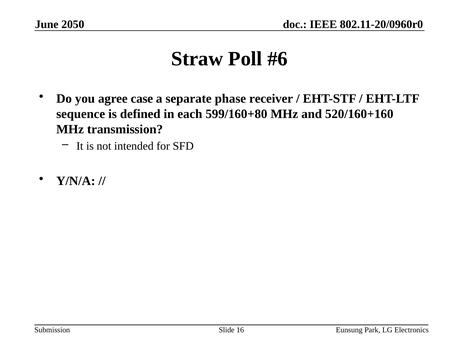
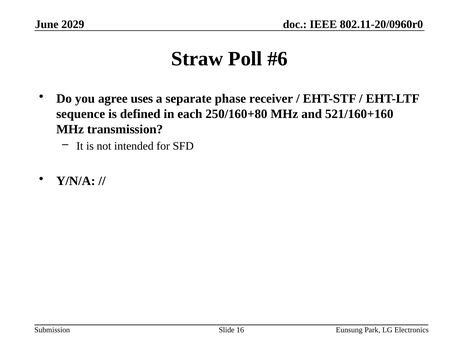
2050: 2050 -> 2029 (73, 24)
case: case -> uses (142, 99)
599/160+80: 599/160+80 -> 250/160+80 (236, 114)
520/160+160: 520/160+160 -> 521/160+160 (359, 114)
